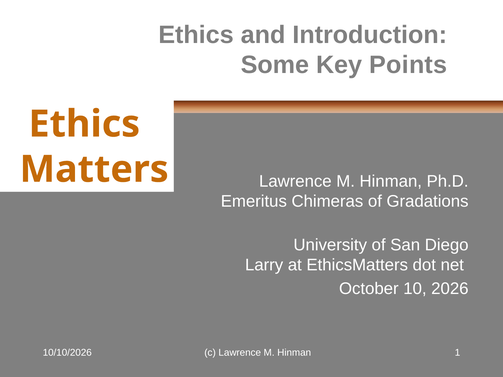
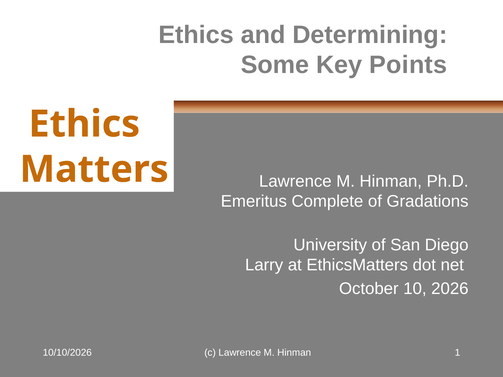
Introduction: Introduction -> Determining (370, 35)
Chimeras: Chimeras -> Complete (327, 202)
